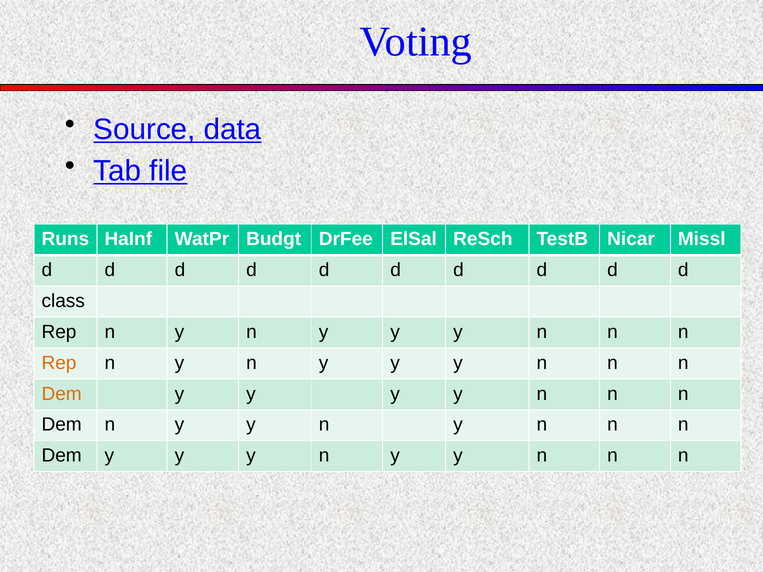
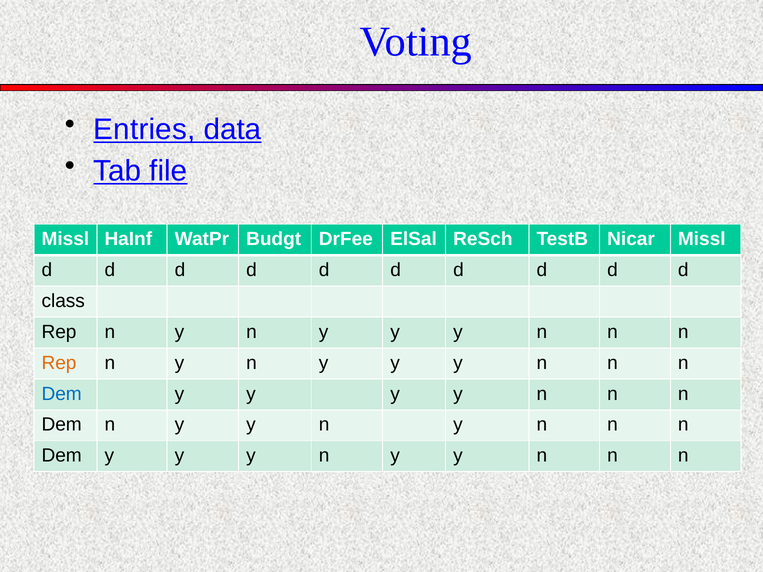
Source: Source -> Entries (144, 129)
Runs: Runs -> Missl (65, 239)
Dem colour: orange -> blue (62, 394)
